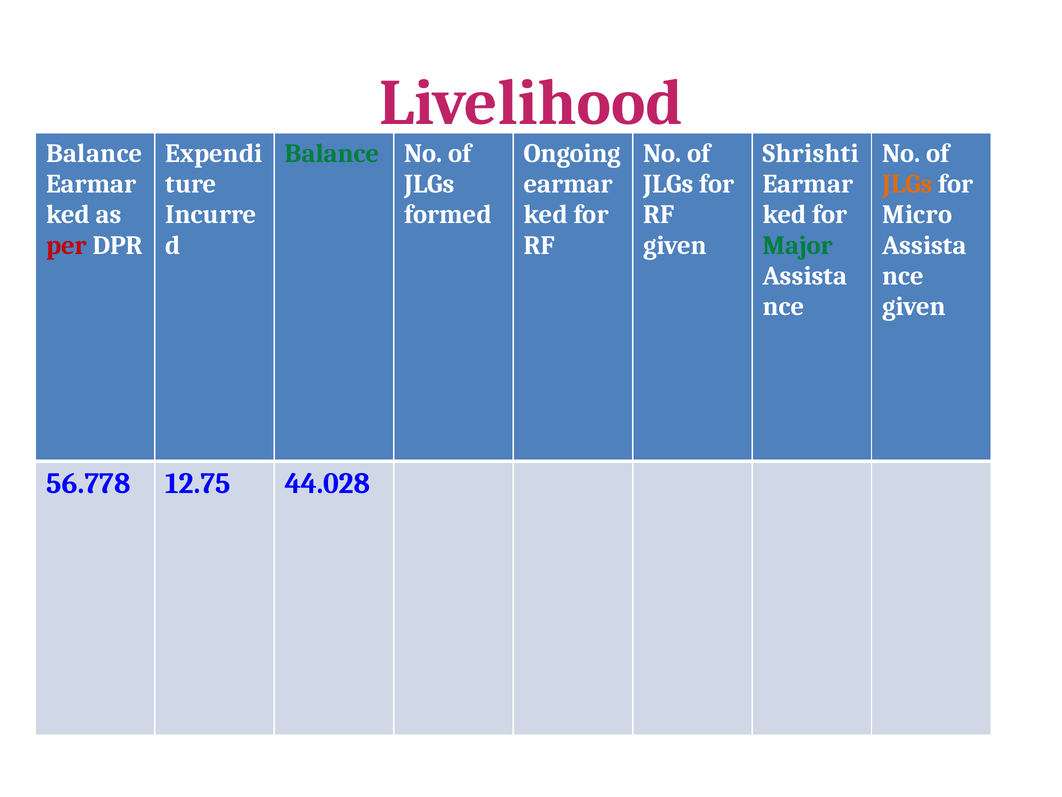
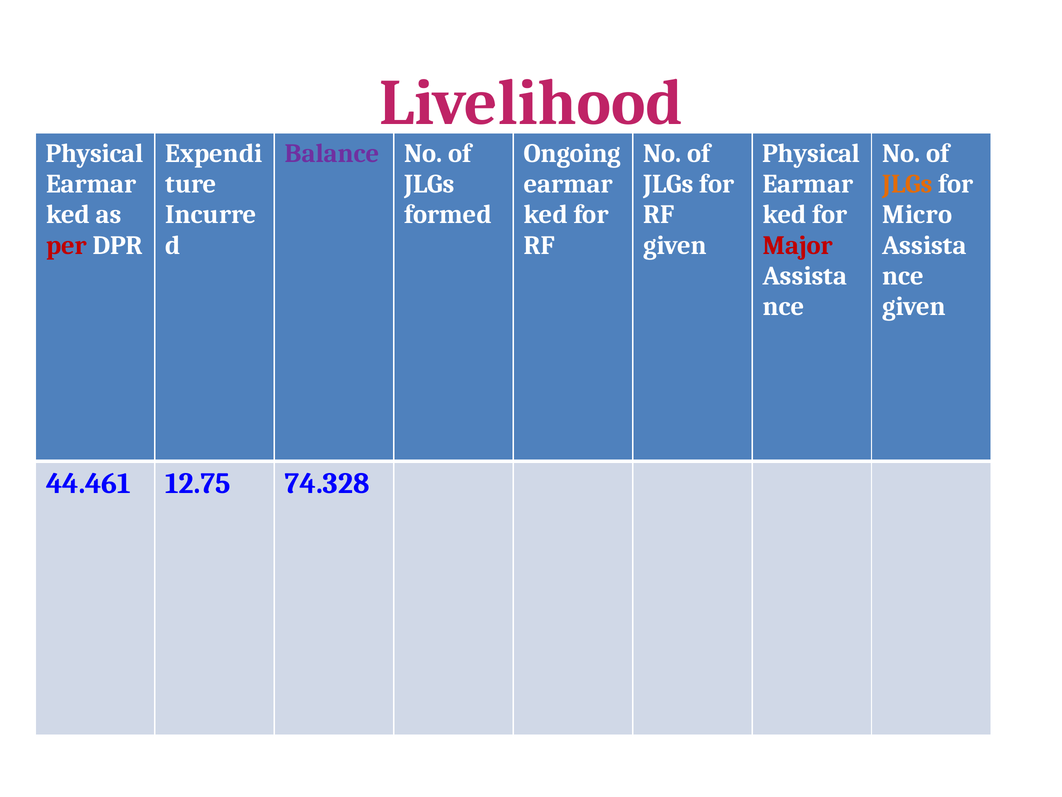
Balance: Balance -> Physical (95, 153)
Balance colour: green -> purple (332, 153)
Shrishti: Shrishti -> Physical (811, 153)
Major colour: green -> red (798, 245)
56.778: 56.778 -> 44.461 (88, 483)
44.028: 44.028 -> 74.328 (327, 483)
